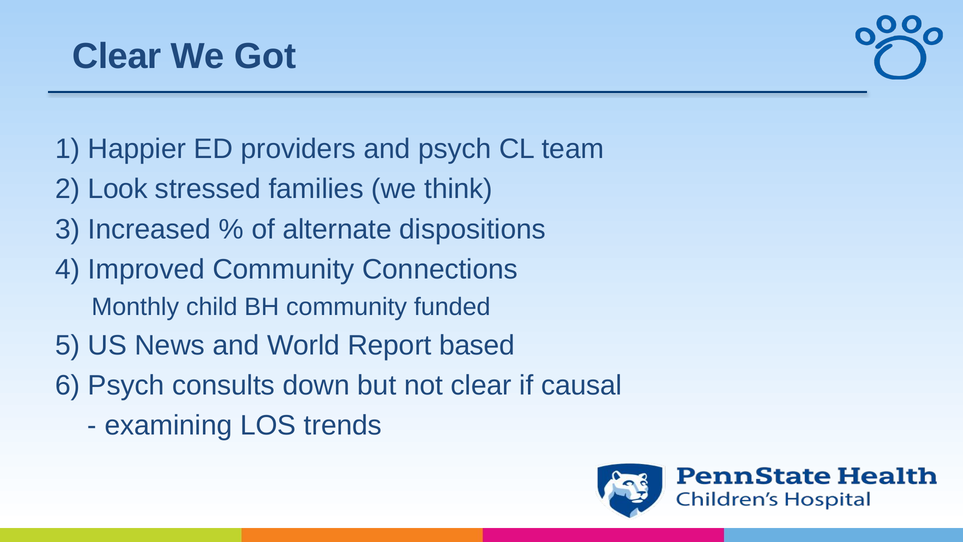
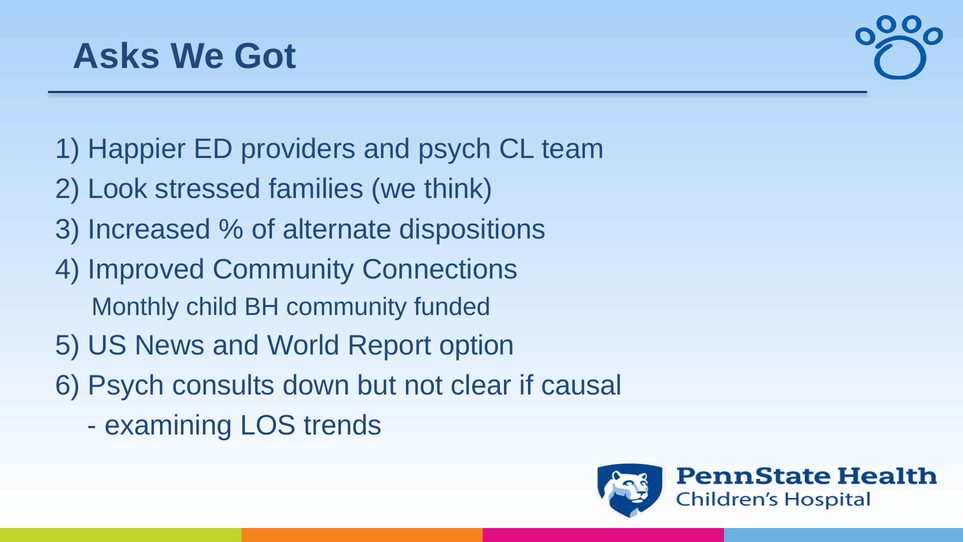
Clear: Clear -> Asks (117, 56)
based: based -> option (477, 345)
